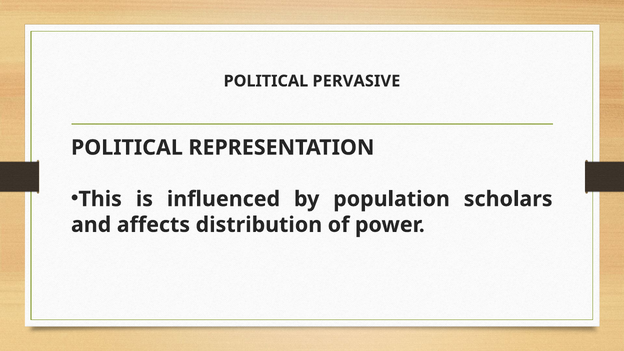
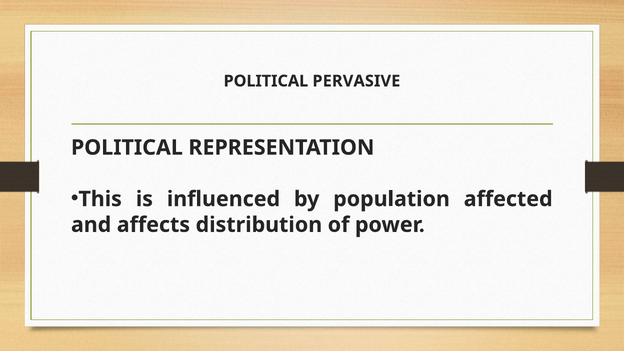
scholars: scholars -> affected (508, 199)
